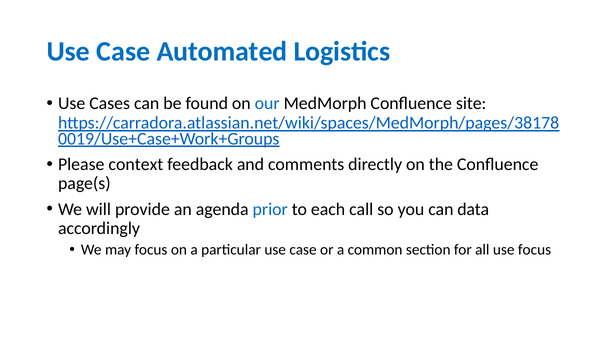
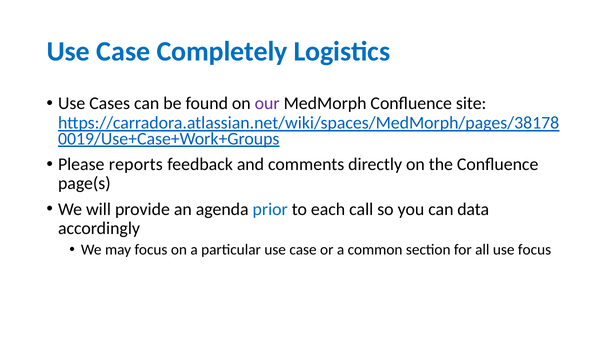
Automated: Automated -> Completely (222, 52)
our colour: blue -> purple (267, 103)
context: context -> reports (136, 164)
